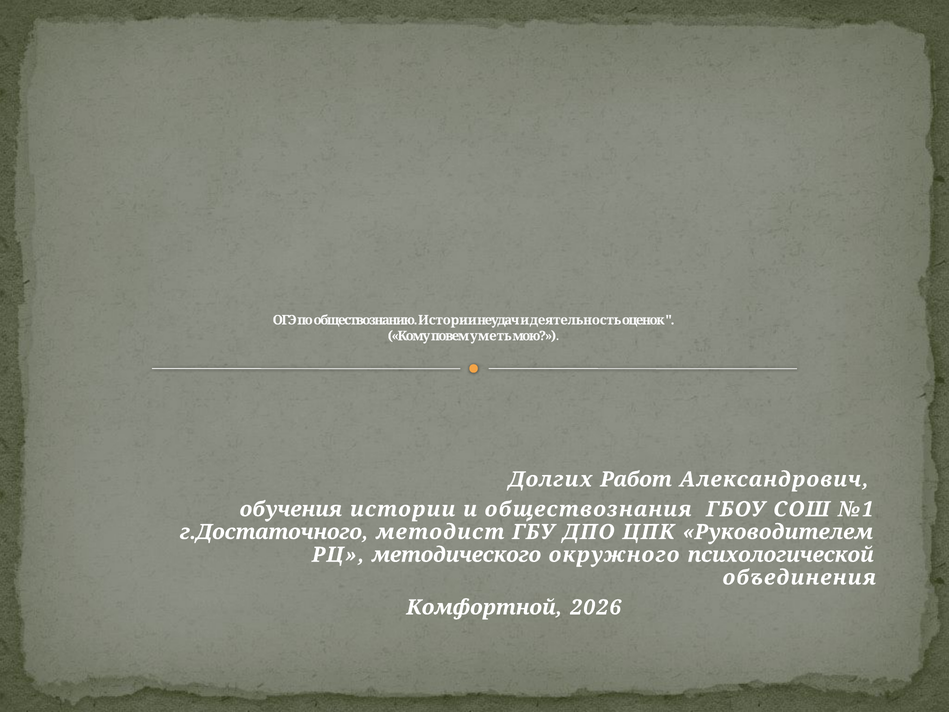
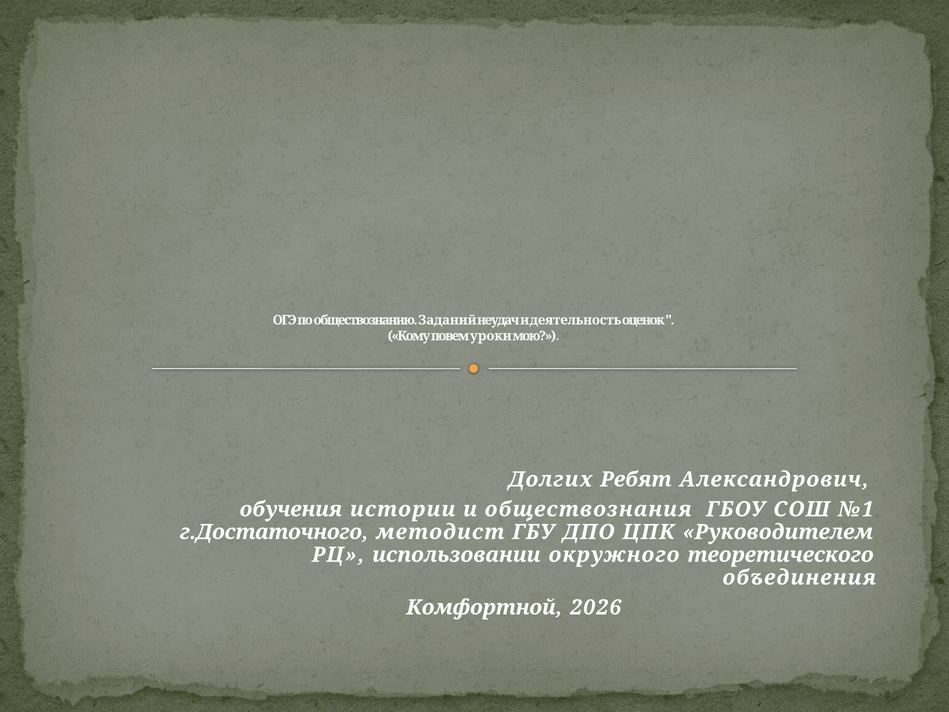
обществознанию Истории: Истории -> Заданий (447, 320)
уметь: уметь -> уроки (491, 336)
Работ: Работ -> Ребят (636, 479)
методического: методического -> использовании (456, 555)
психологической: психологической -> теоретического (781, 555)
